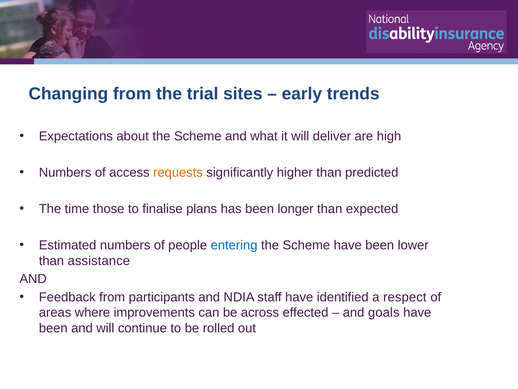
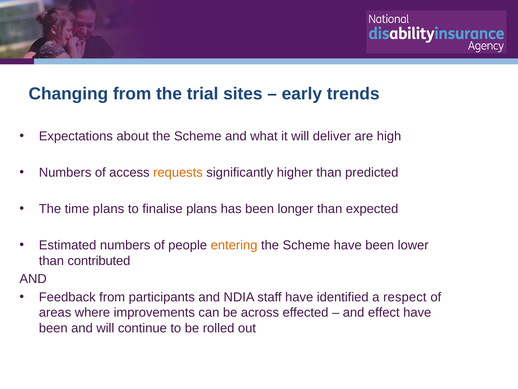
time those: those -> plans (109, 209)
entering colour: blue -> orange (234, 245)
assistance: assistance -> contributed (99, 260)
goals: goals -> effect (384, 312)
